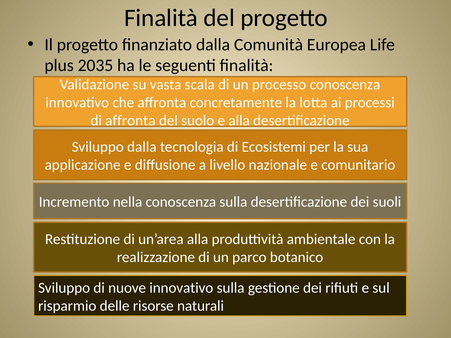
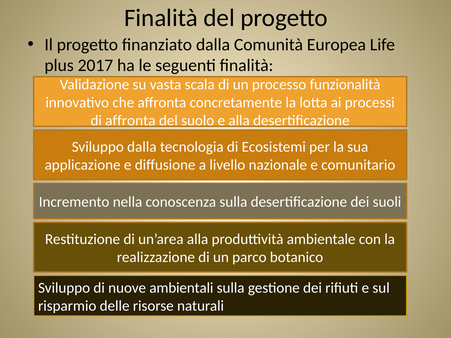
2035: 2035 -> 2017 (95, 66)
processo conoscenza: conoscenza -> funzionalità (345, 85)
nuove innovativo: innovativo -> ambientali (181, 288)
